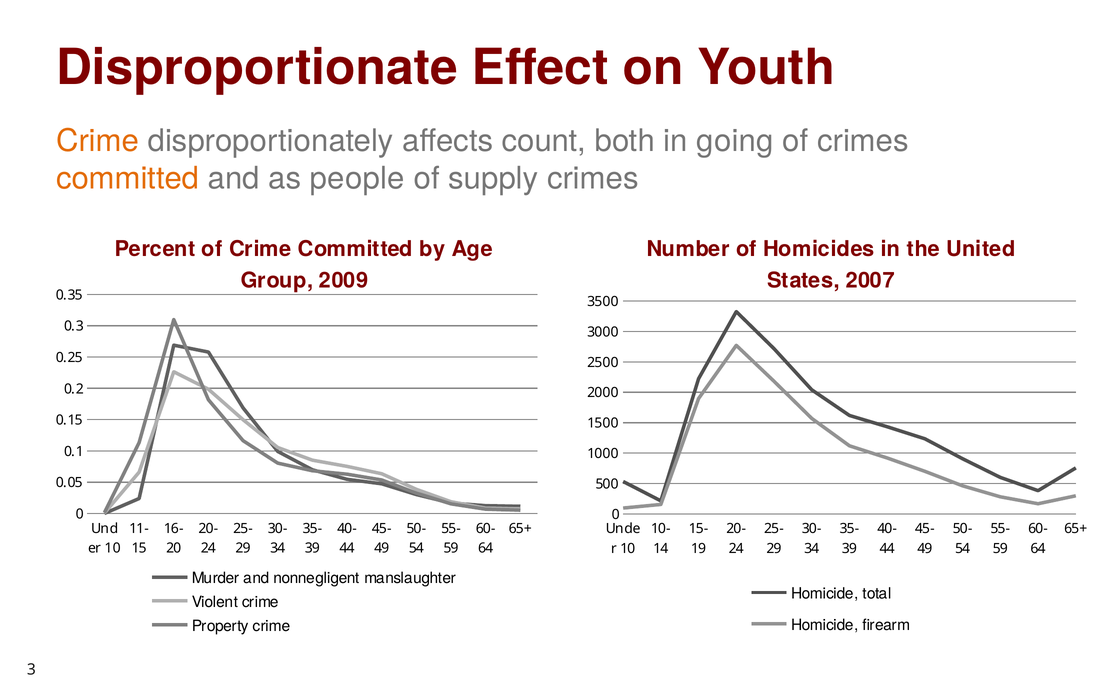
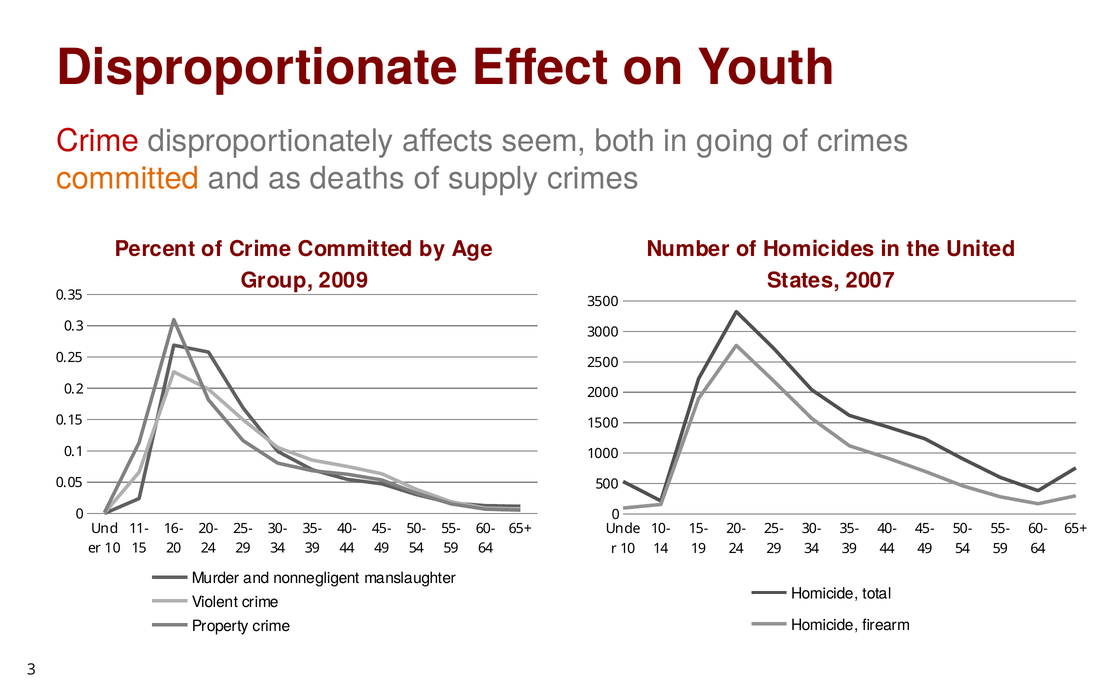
Crime colour: orange -> red (98, 141)
count: count -> seem (544, 141)
people: people -> deaths (357, 178)
